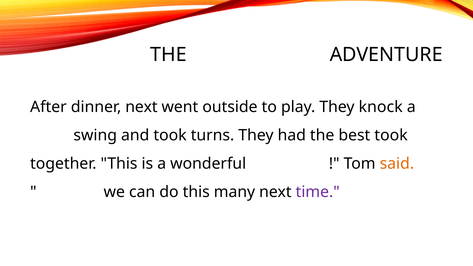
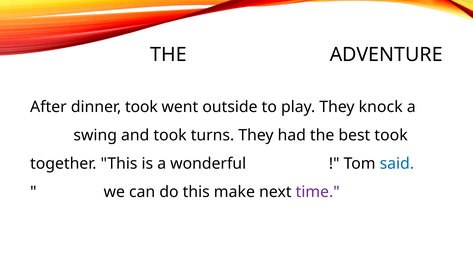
dinner next: next -> took (141, 107)
said colour: orange -> blue (397, 164)
many: many -> make (234, 192)
